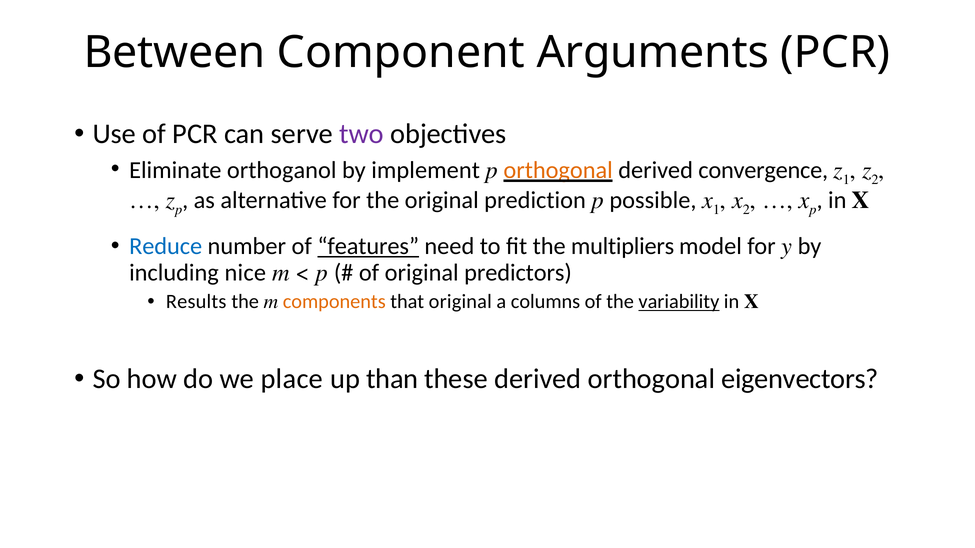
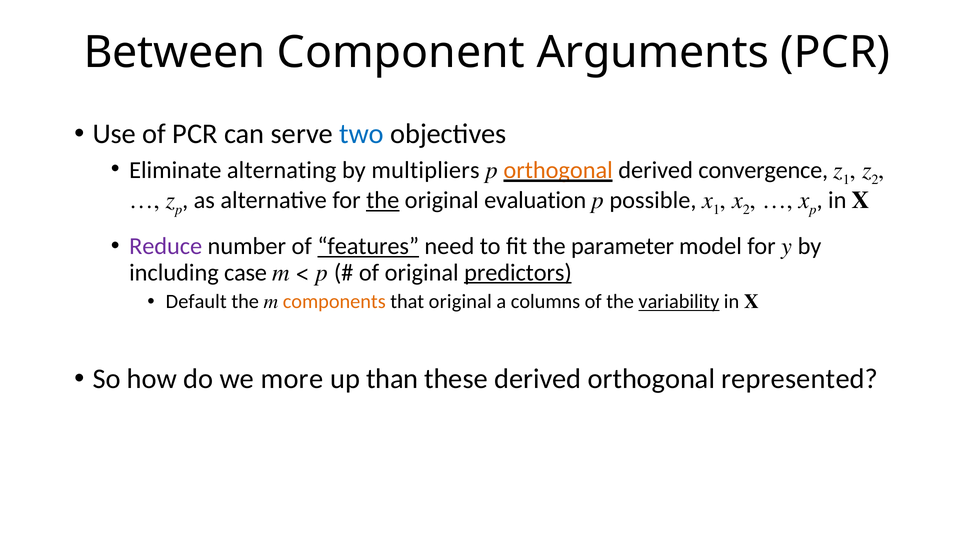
two colour: purple -> blue (361, 134)
orthoganol: orthoganol -> alternating (282, 171)
implement: implement -> multipliers (426, 171)
the underline: none -> present (383, 200)
prediction: prediction -> evaluation (535, 200)
Reduce colour: blue -> purple (166, 246)
multipliers: multipliers -> parameter (623, 246)
nice: nice -> case (246, 273)
predictors underline: none -> present (518, 273)
Results: Results -> Default (196, 302)
place: place -> more (292, 379)
eigenvectors: eigenvectors -> represented (800, 379)
